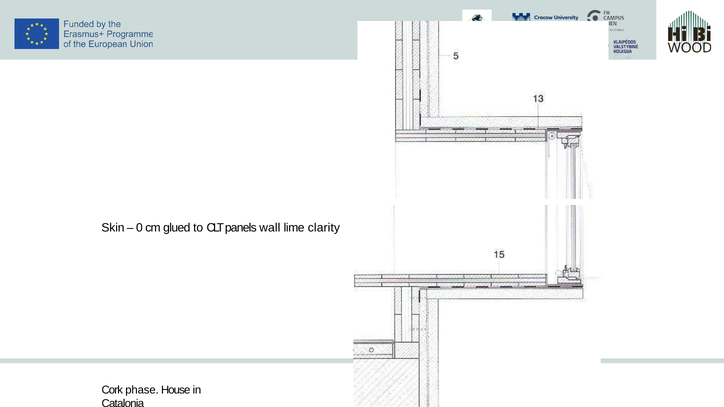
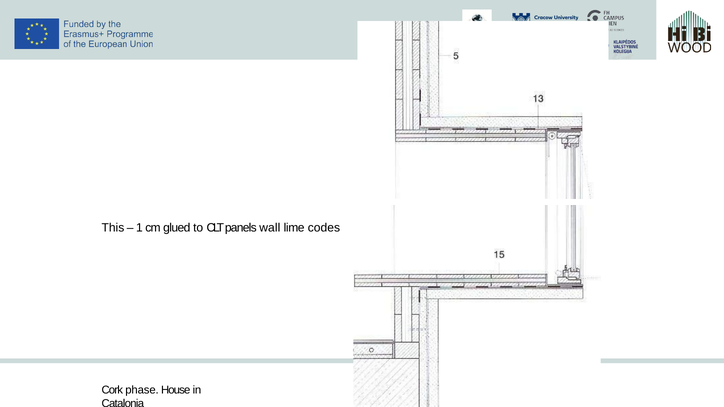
Skin: Skin -> This (113, 228)
0: 0 -> 1 (139, 228)
clarity: clarity -> codes (324, 228)
